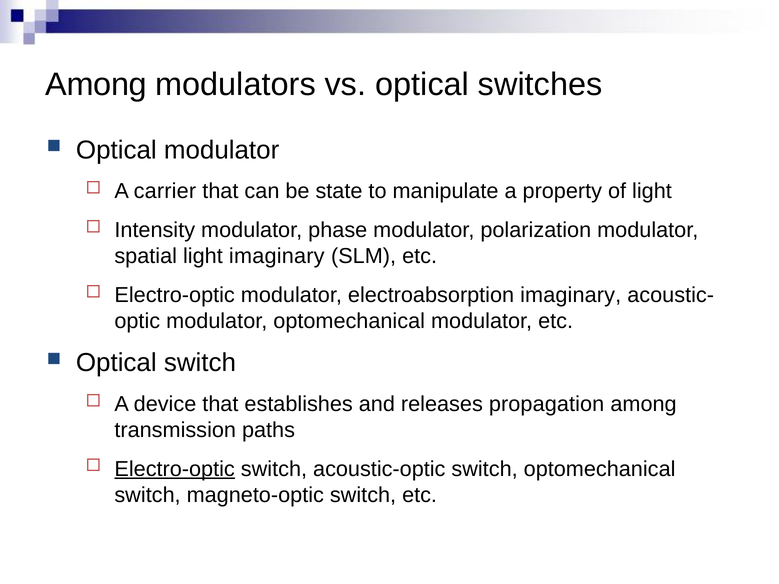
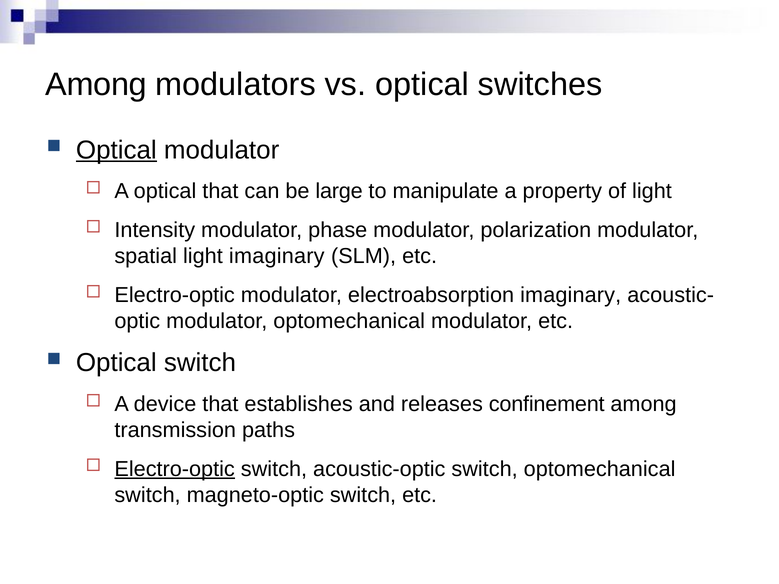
Optical underline: none -> present (116, 150)
A carrier: carrier -> optical (165, 191)
state: state -> large (339, 191)
propagation: propagation -> confinement (547, 404)
